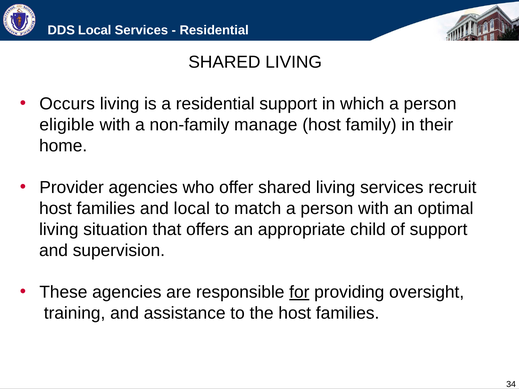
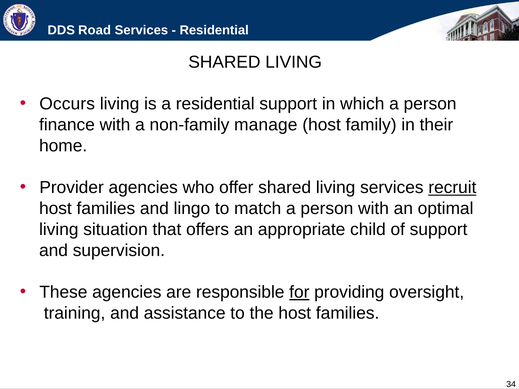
DDS Local: Local -> Road (95, 30)
eligible: eligible -> finance (67, 125)
recruit underline: none -> present (452, 188)
and local: local -> lingo (192, 209)
